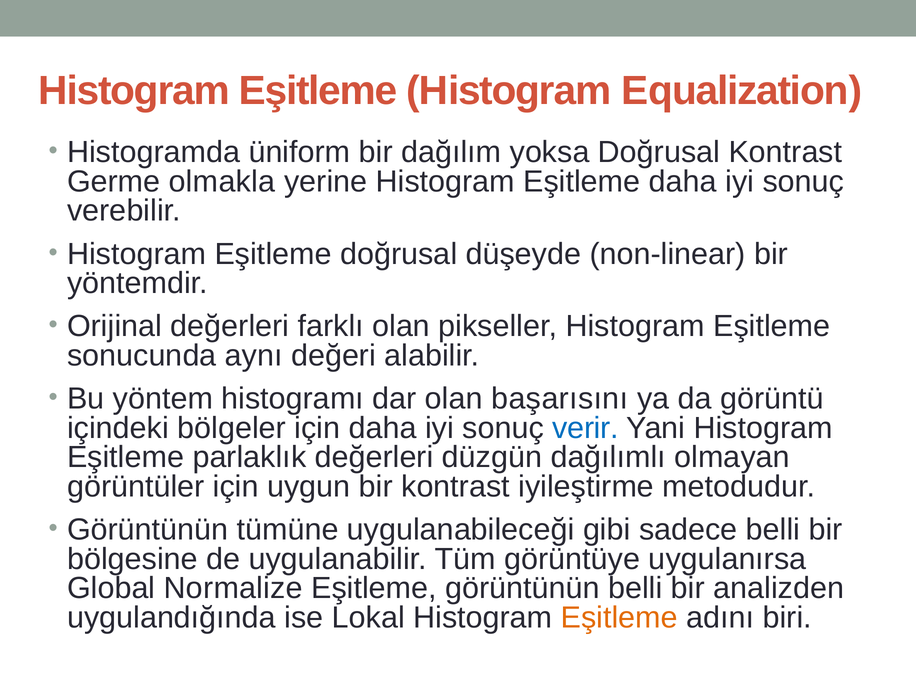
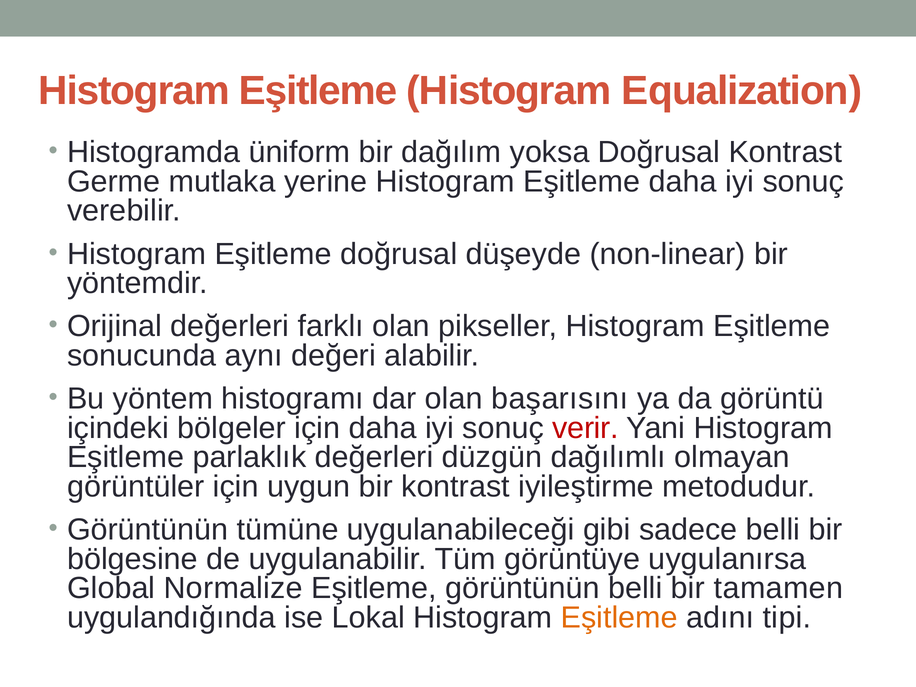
olmakla: olmakla -> mutlaka (222, 182)
verir colour: blue -> red (586, 428)
analizden: analizden -> tamamen (779, 588)
biri: biri -> tipi (787, 618)
